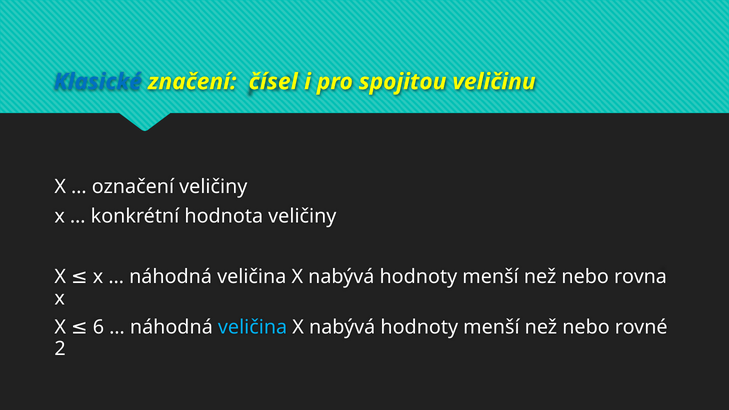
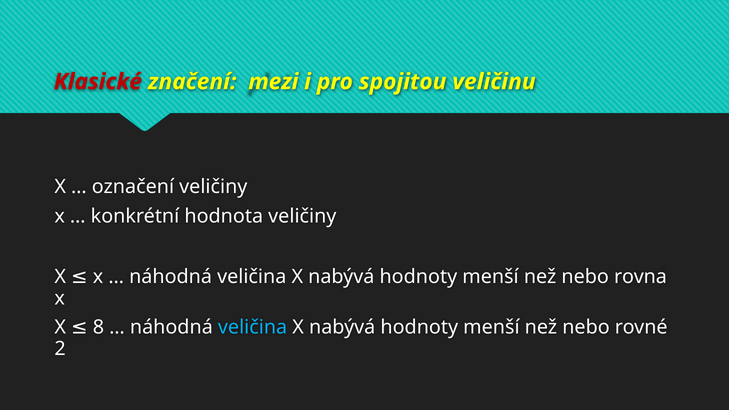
Klasické colour: blue -> red (98, 82)
čísel: čísel -> mezi (273, 82)
6: 6 -> 8 (98, 327)
